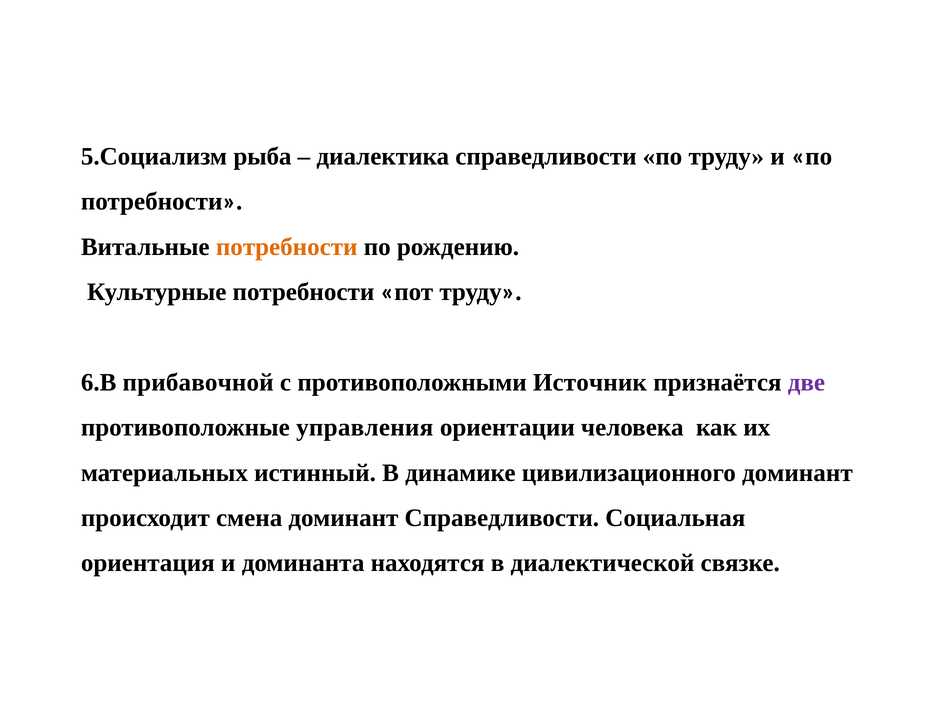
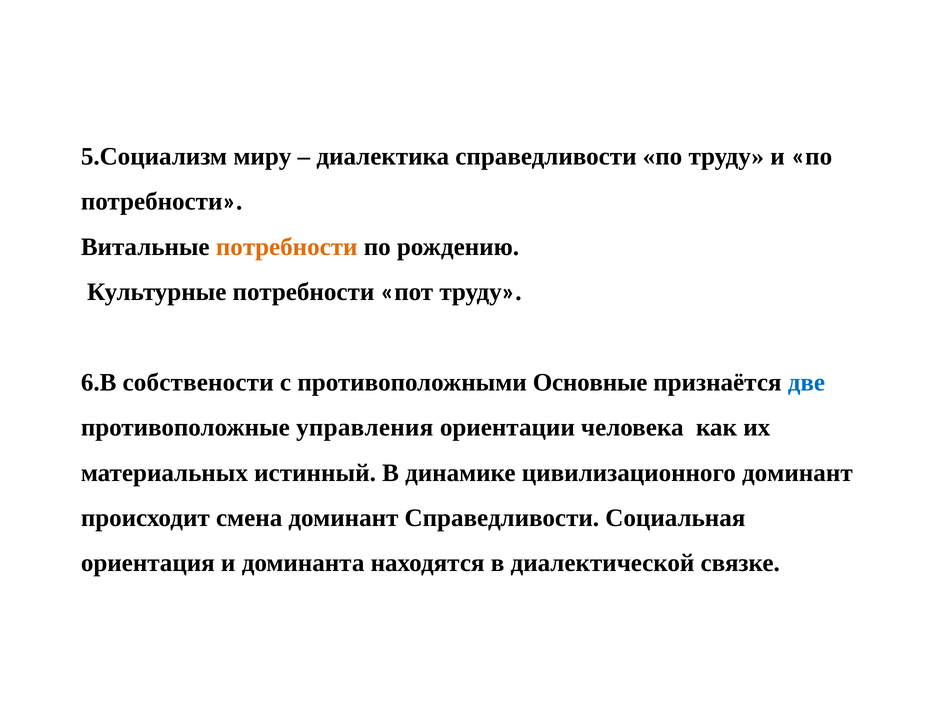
рыба: рыба -> миру (262, 156)
прибавочной: прибавочной -> собствености (198, 382)
Источник: Источник -> Основные (590, 382)
две colour: purple -> blue (806, 382)
